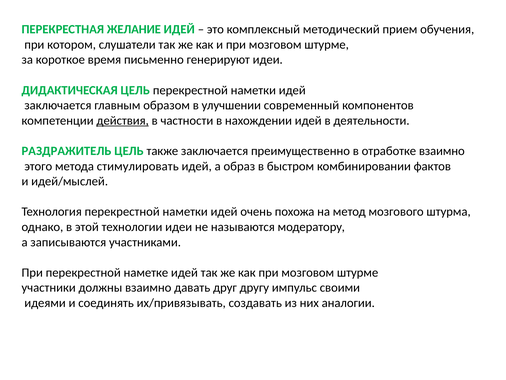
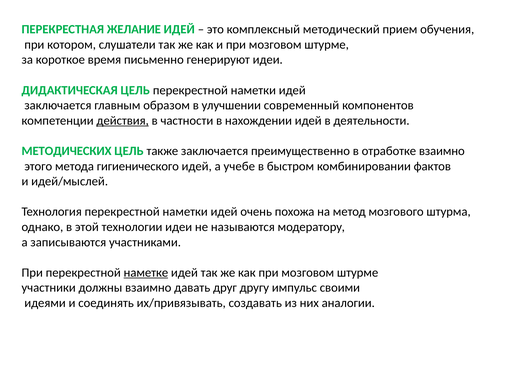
РАЗДРАЖИТЕЛЬ: РАЗДРАЖИТЕЛЬ -> МЕТОДИЧЕСКИХ (67, 151)
стимулировать: стимулировать -> гигиенического (138, 166)
образ: образ -> учебе (239, 166)
наметке underline: none -> present (146, 272)
